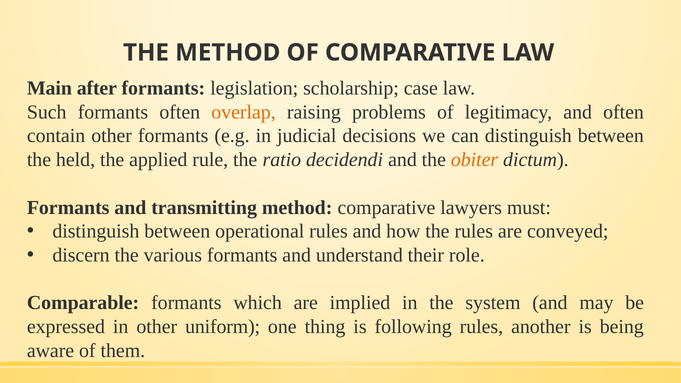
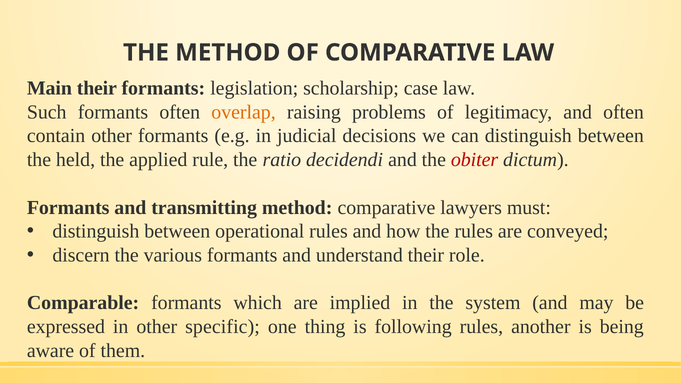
Main after: after -> their (97, 88)
obiter colour: orange -> red (475, 160)
uniform: uniform -> specific (223, 327)
